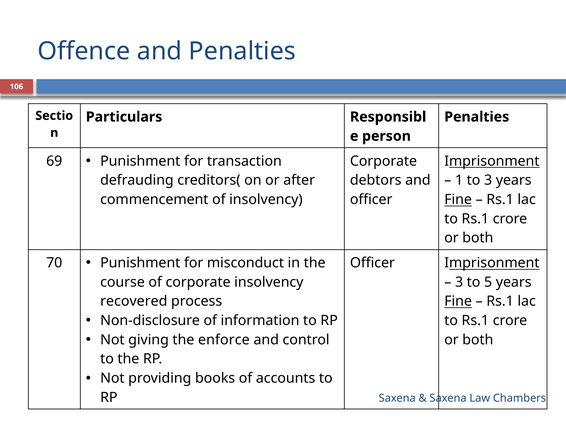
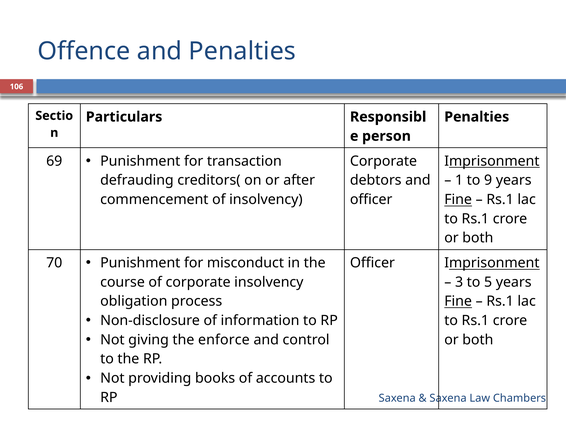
to 3: 3 -> 9 (488, 180)
recovered: recovered -> obligation (134, 302)
